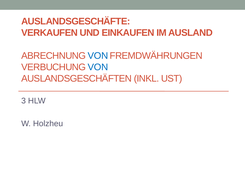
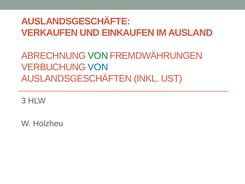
VON colour: blue -> green (98, 56)
